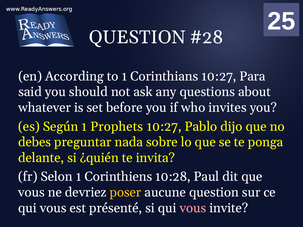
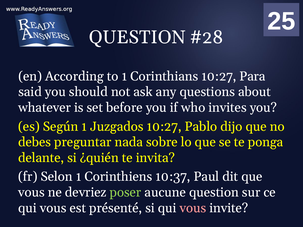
Prophets: Prophets -> Juzgados (117, 127)
10:28: 10:28 -> 10:37 (173, 177)
poser colour: yellow -> light green (125, 193)
